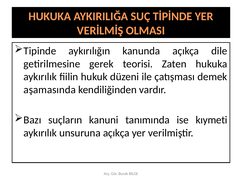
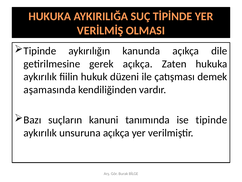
gerek teorisi: teorisi -> açıkça (138, 64)
ise kıymeti: kıymeti -> tipinde (211, 120)
